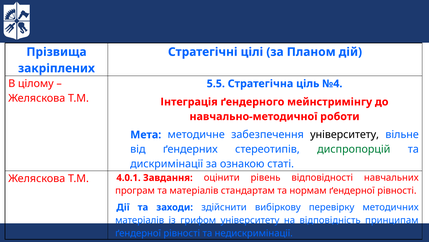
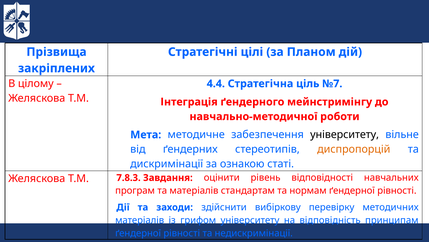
5.5: 5.5 -> 4.4 (216, 83)
№4: №4 -> №7 (332, 83)
диспропорцій colour: green -> orange (354, 149)
4.0.1: 4.0.1 -> 7.8.3 (129, 177)
